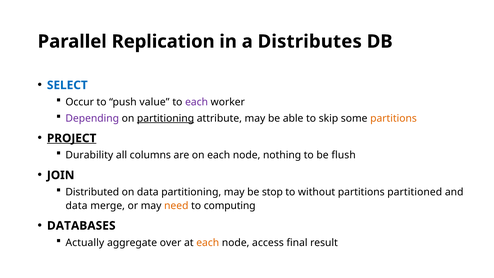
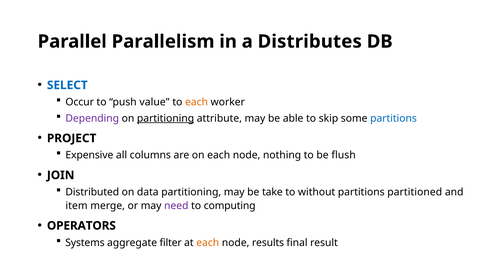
Replication: Replication -> Parallelism (163, 42)
each colour: purple -> orange (197, 102)
partitions colour: orange -> blue (394, 118)
PROJECT underline: present -> none (72, 138)
Durability: Durability -> Expensive (89, 155)
stop: stop -> take (272, 192)
data: data -> item (77, 206)
need colour: orange -> purple (176, 206)
DATABASES: DATABASES -> OPERATORS (81, 226)
Actually: Actually -> Systems (85, 243)
over: over -> filter (171, 243)
access: access -> results (268, 243)
